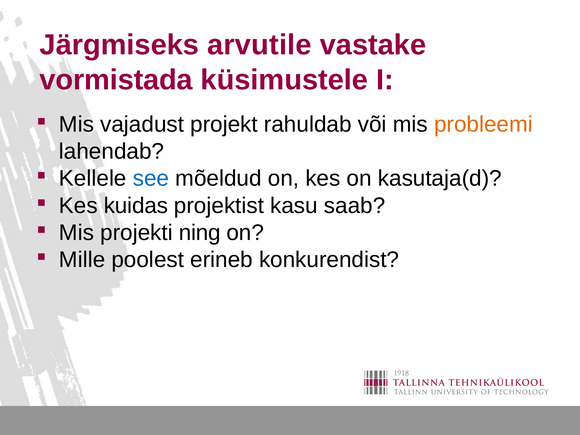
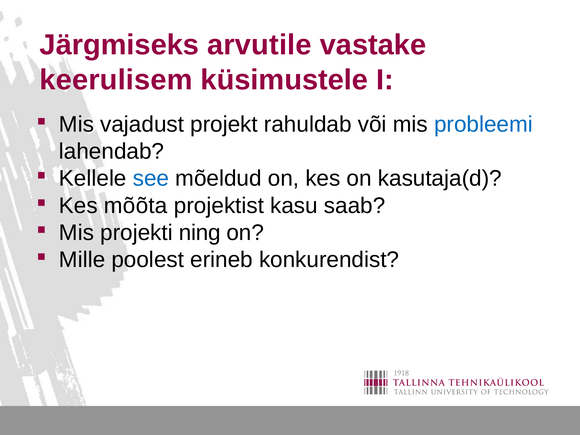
vormistada: vormistada -> keerulisem (116, 80)
probleemi colour: orange -> blue (484, 124)
kuidas: kuidas -> mõõta (136, 206)
